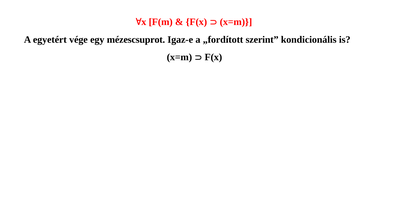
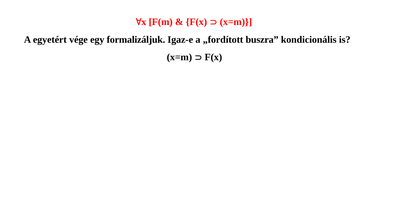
mézescsuprot: mézescsuprot -> formalizáljuk (136, 40)
szerint: szerint -> buszra (262, 40)
